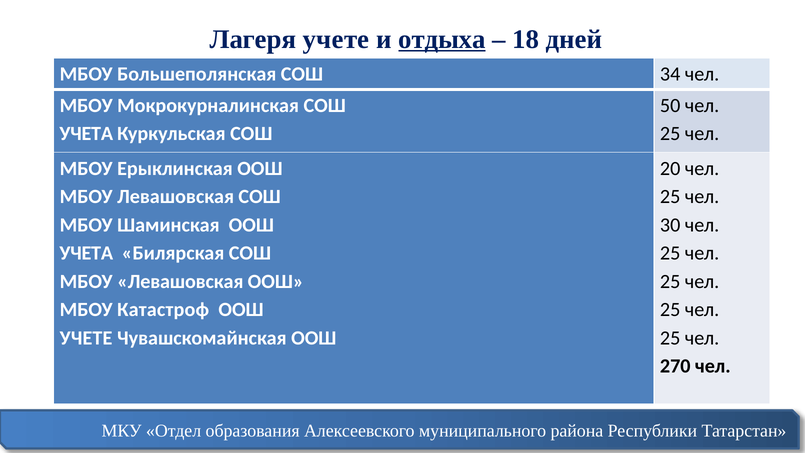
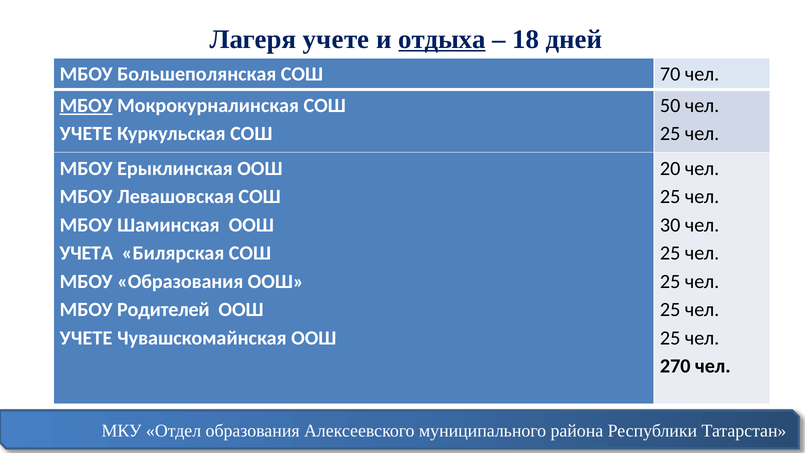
34: 34 -> 70 (670, 74)
МБОУ underline: none -> present (86, 105)
УЧЕТА: УЧЕТА -> УЧЕТЕ (86, 134)
Левашовская: Левашовская -> Образования (180, 281)
Катастроф: Катастроф -> Родителей (163, 310)
